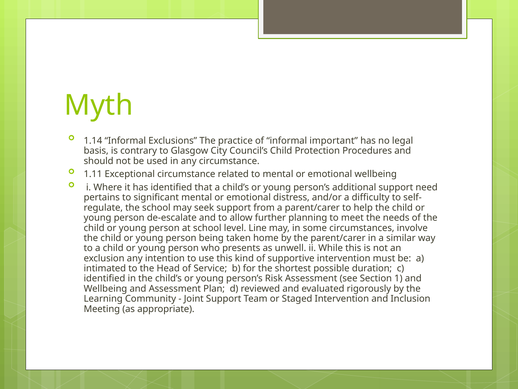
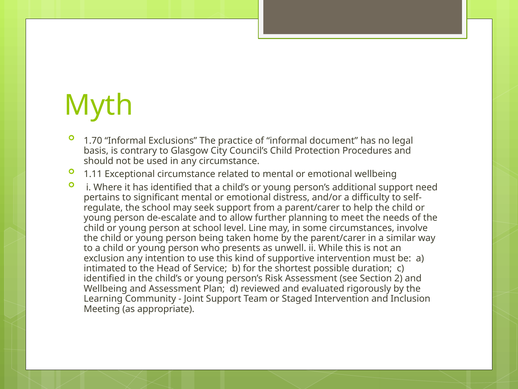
1.14: 1.14 -> 1.70 (93, 141)
important: important -> document (334, 141)
1: 1 -> 2 (398, 278)
